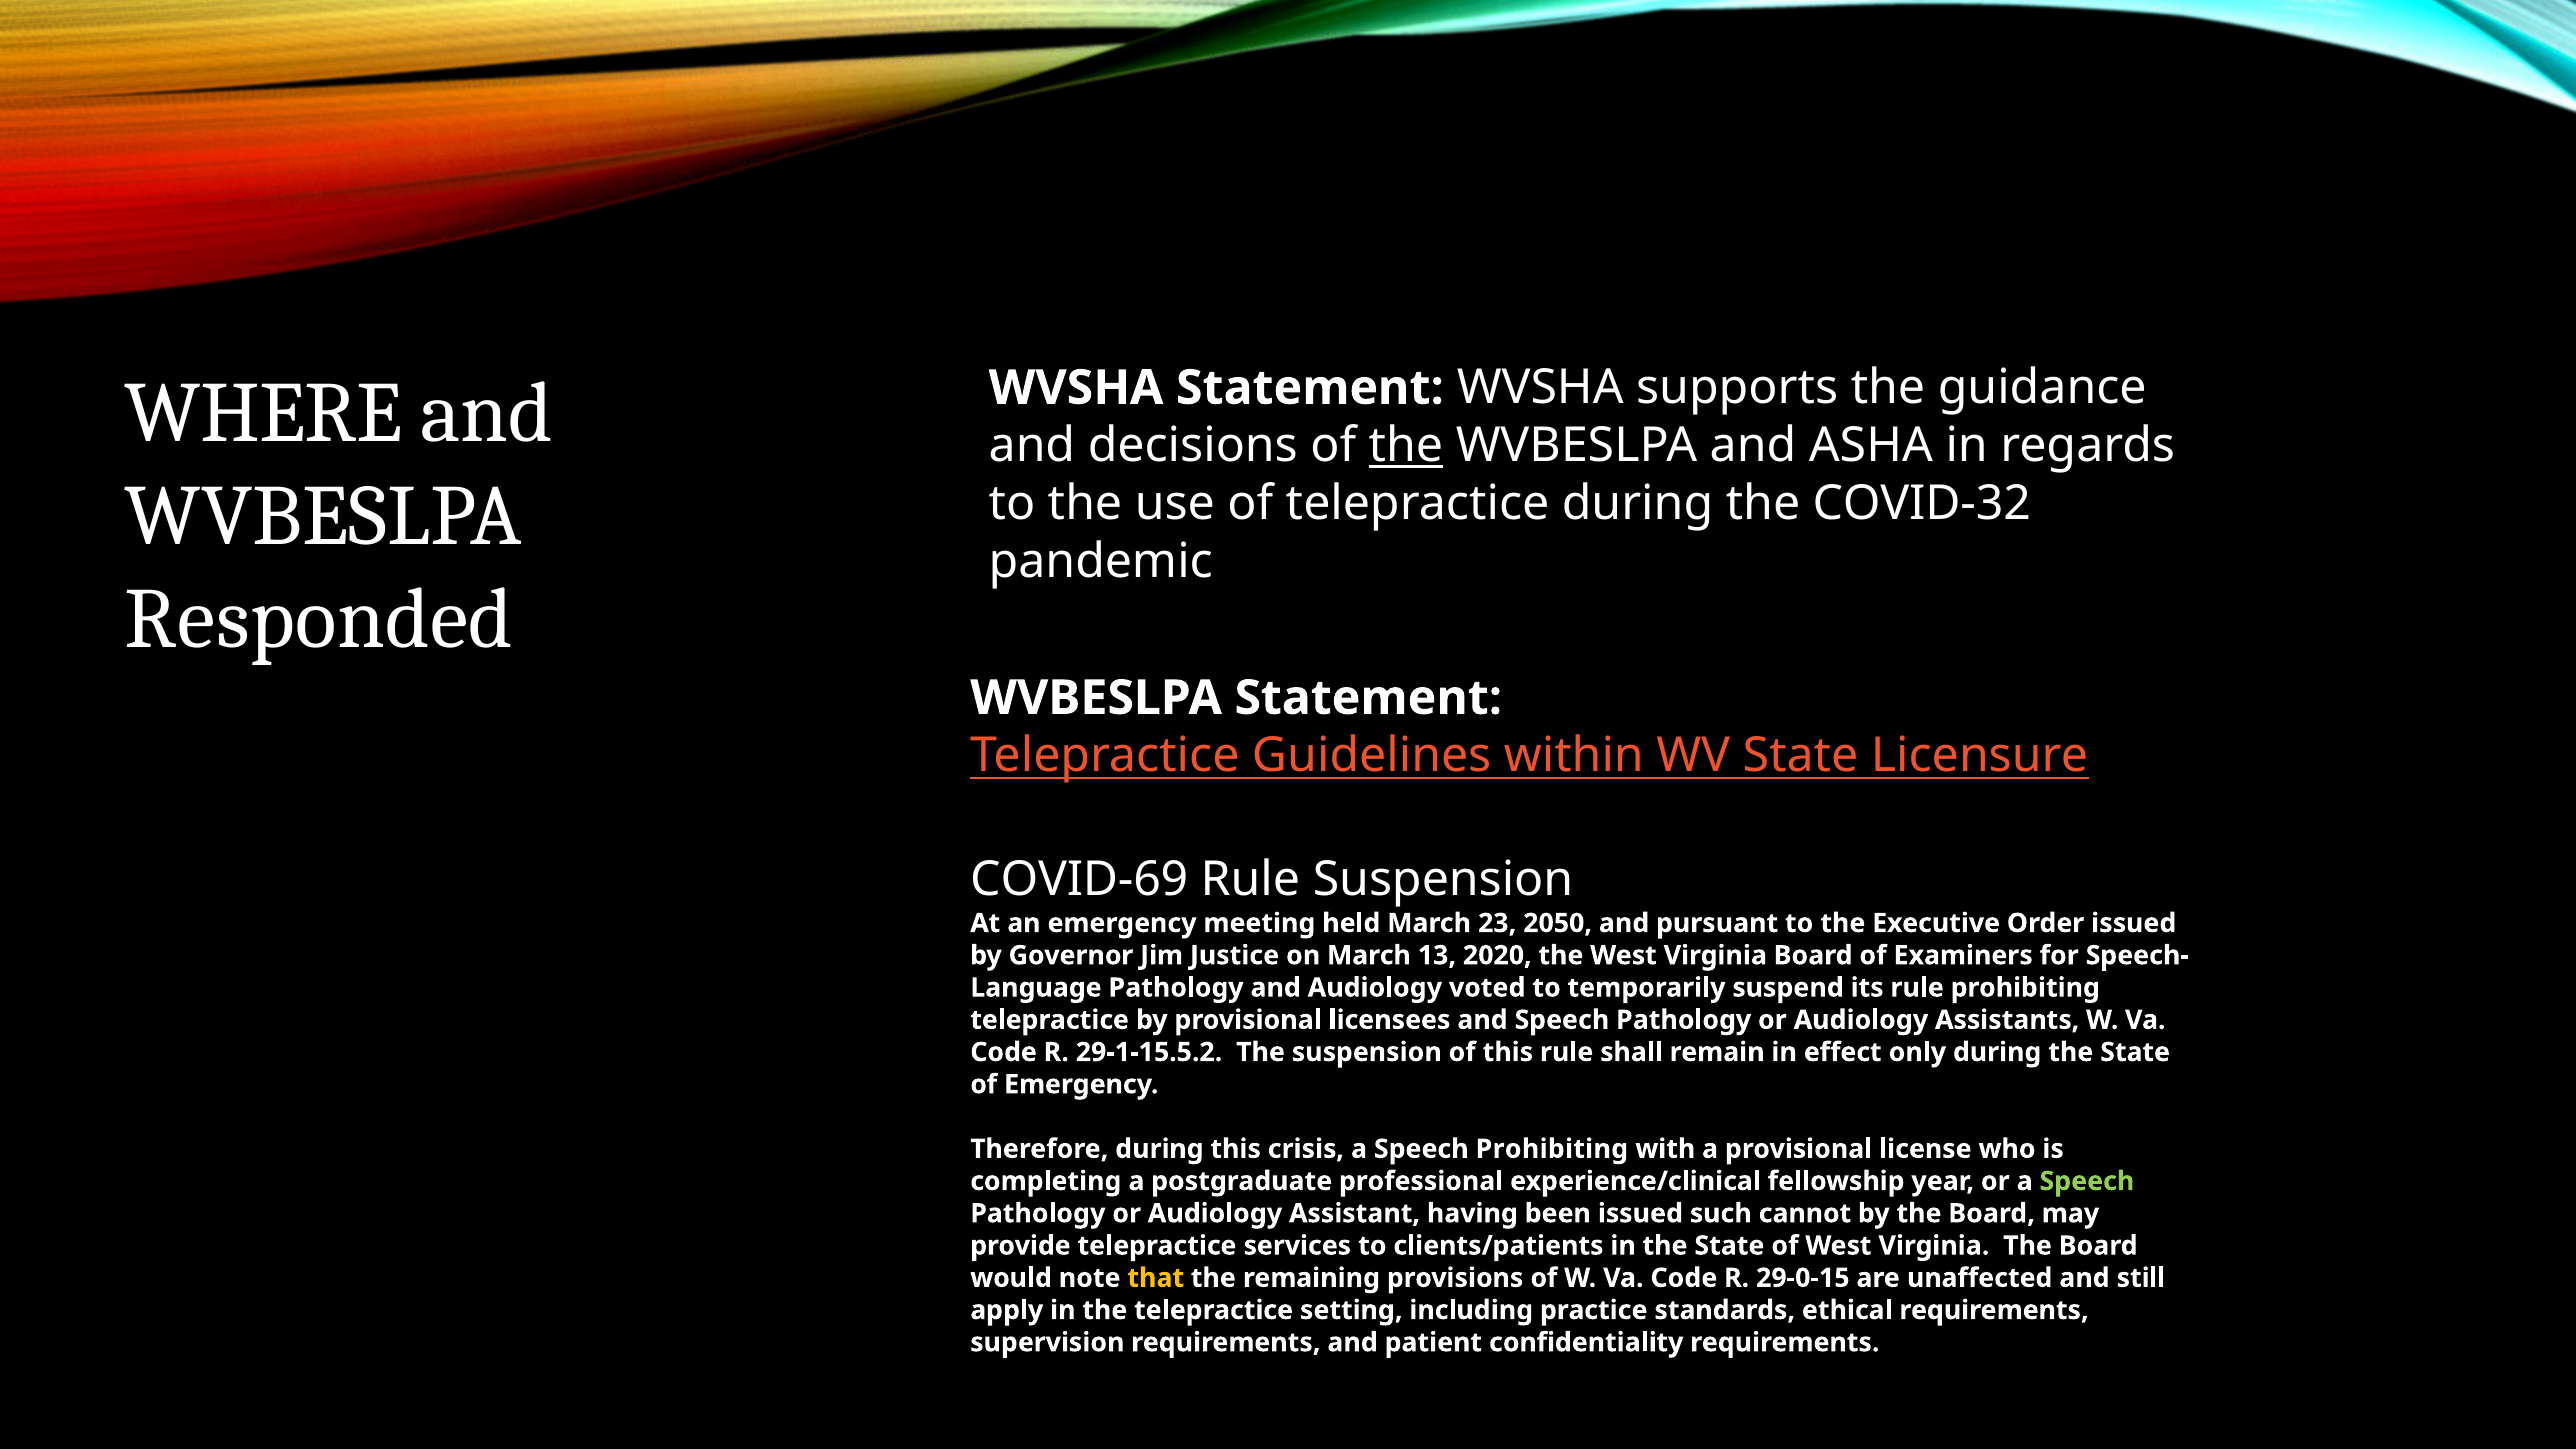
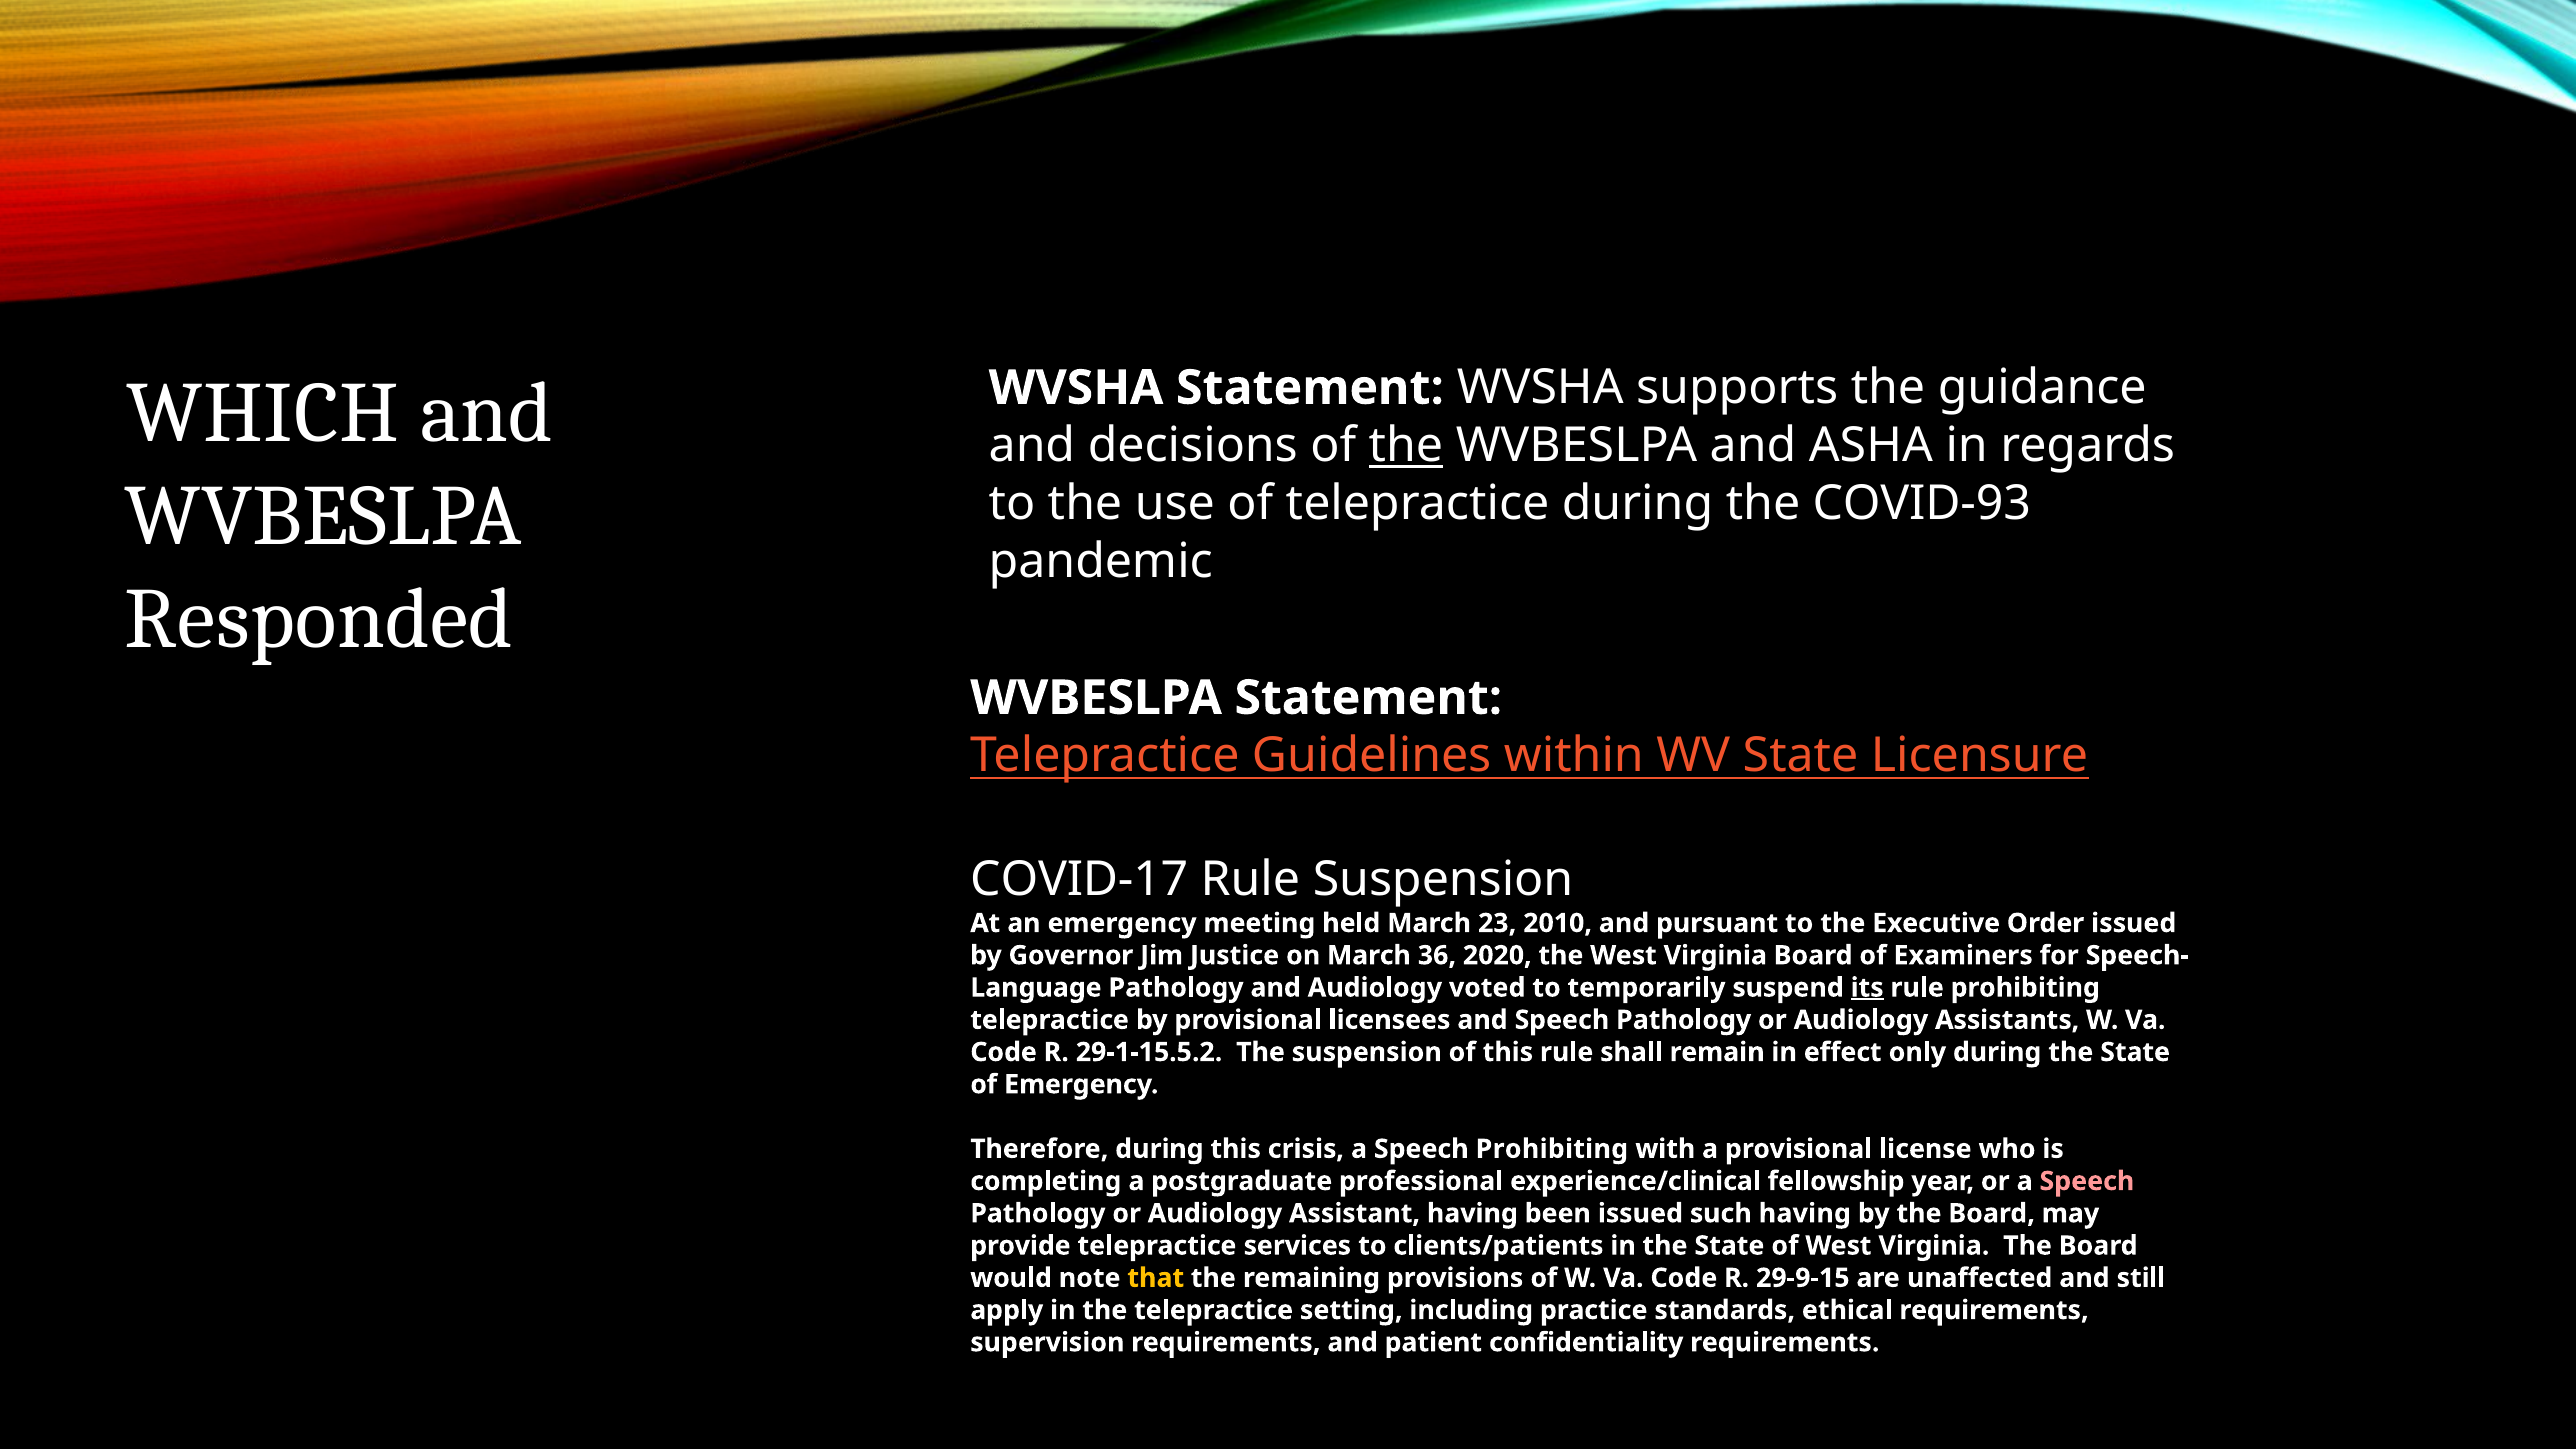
WHERE: WHERE -> WHICH (263, 413)
COVID-32: COVID-32 -> COVID-93 (1922, 504)
COVID-69: COVID-69 -> COVID-17 (1079, 880)
2050: 2050 -> 2010 (1558, 923)
13: 13 -> 36 (1437, 955)
its underline: none -> present (1867, 988)
Speech colour: light green -> pink (2087, 1181)
such cannot: cannot -> having (1805, 1213)
29-0-15: 29-0-15 -> 29-9-15 (1803, 1278)
